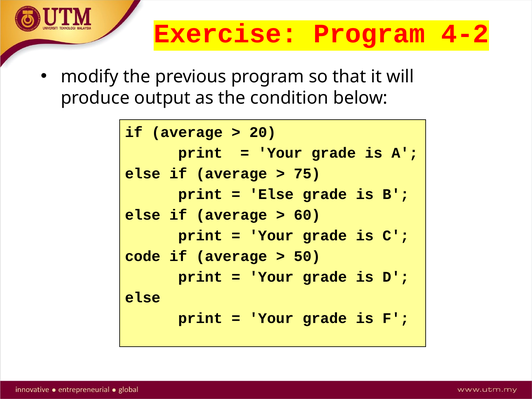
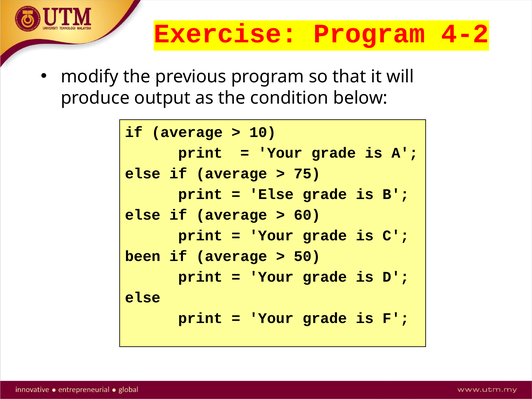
20: 20 -> 10 (263, 132)
code: code -> been (143, 256)
